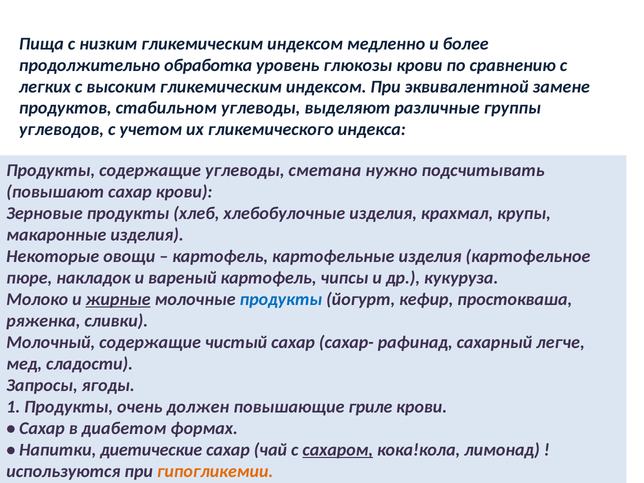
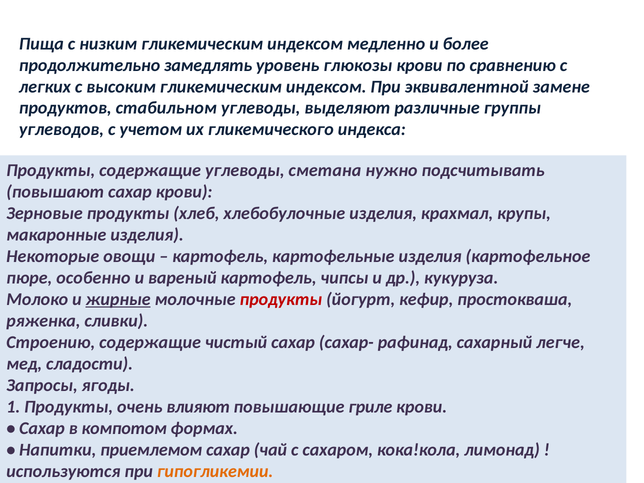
обработка: обработка -> замедлять (208, 65)
накладок: накладок -> особенно (93, 278)
продукты colour: blue -> red (281, 299)
Молочный: Молочный -> Строению (51, 342)
должен: должен -> влияют (198, 407)
диабетом: диабетом -> компотом (124, 428)
диетические: диетические -> приемлемом (151, 450)
сахаром underline: present -> none (338, 450)
